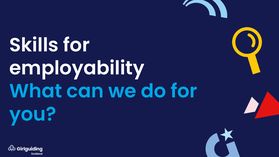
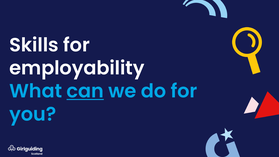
can underline: none -> present (85, 91)
